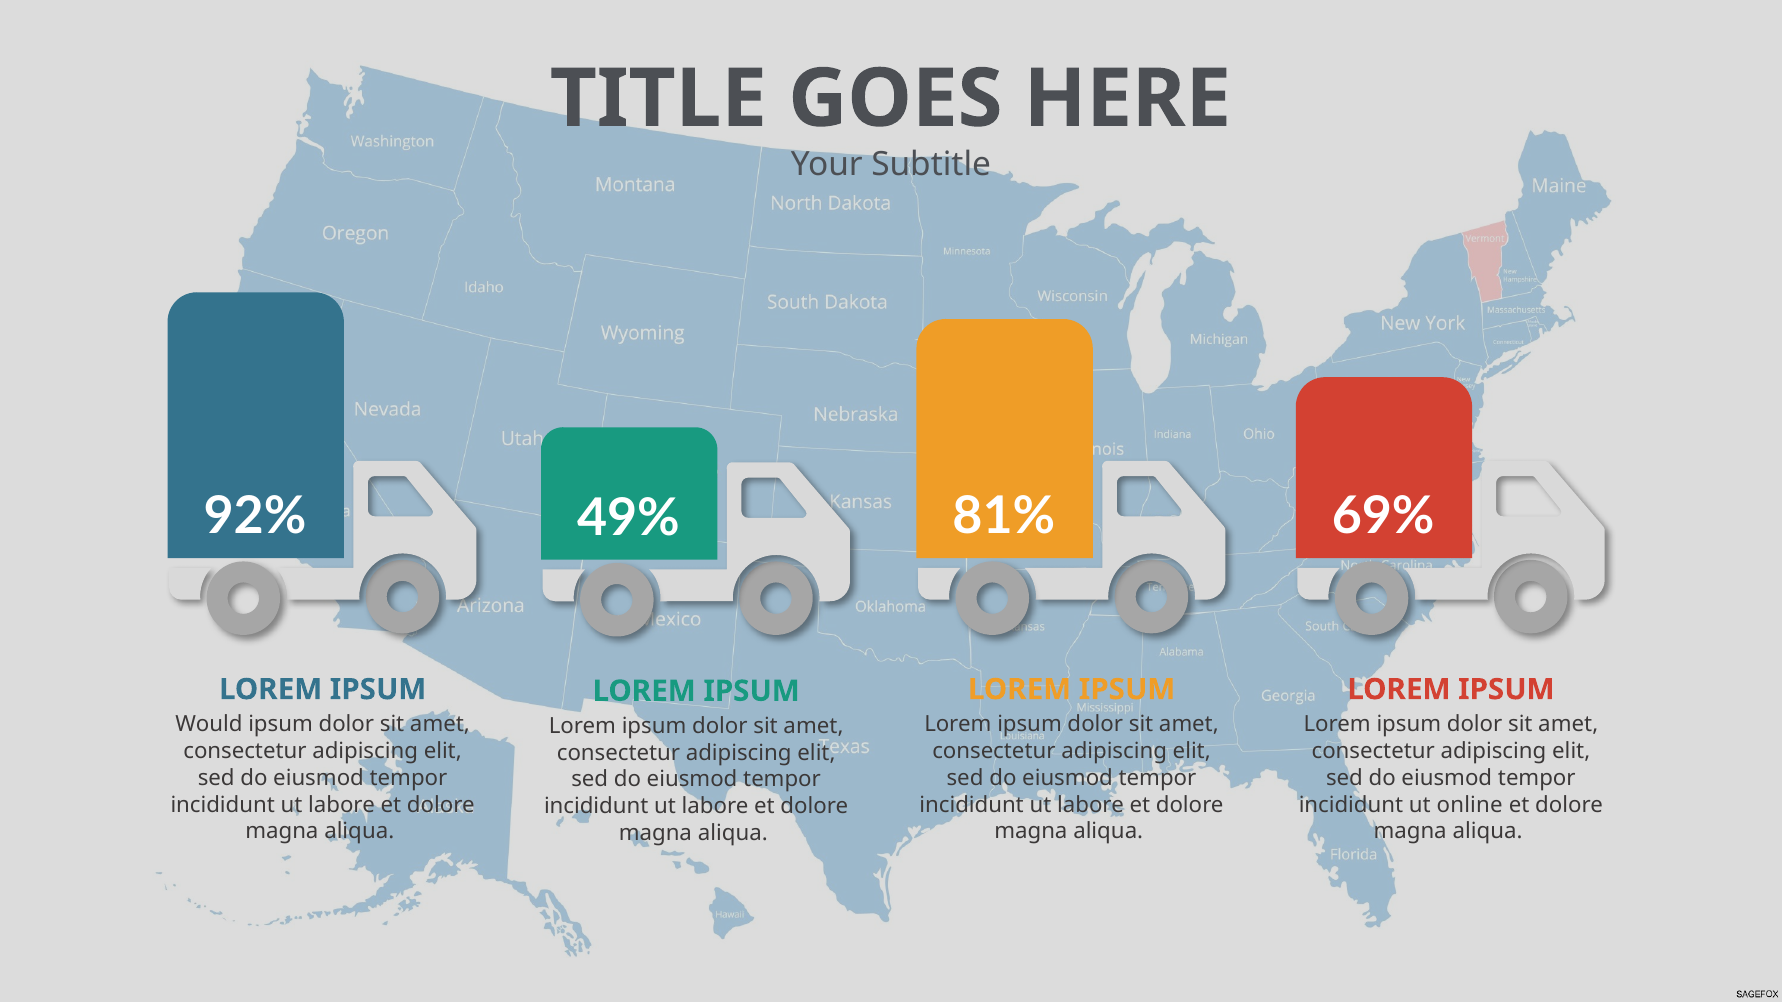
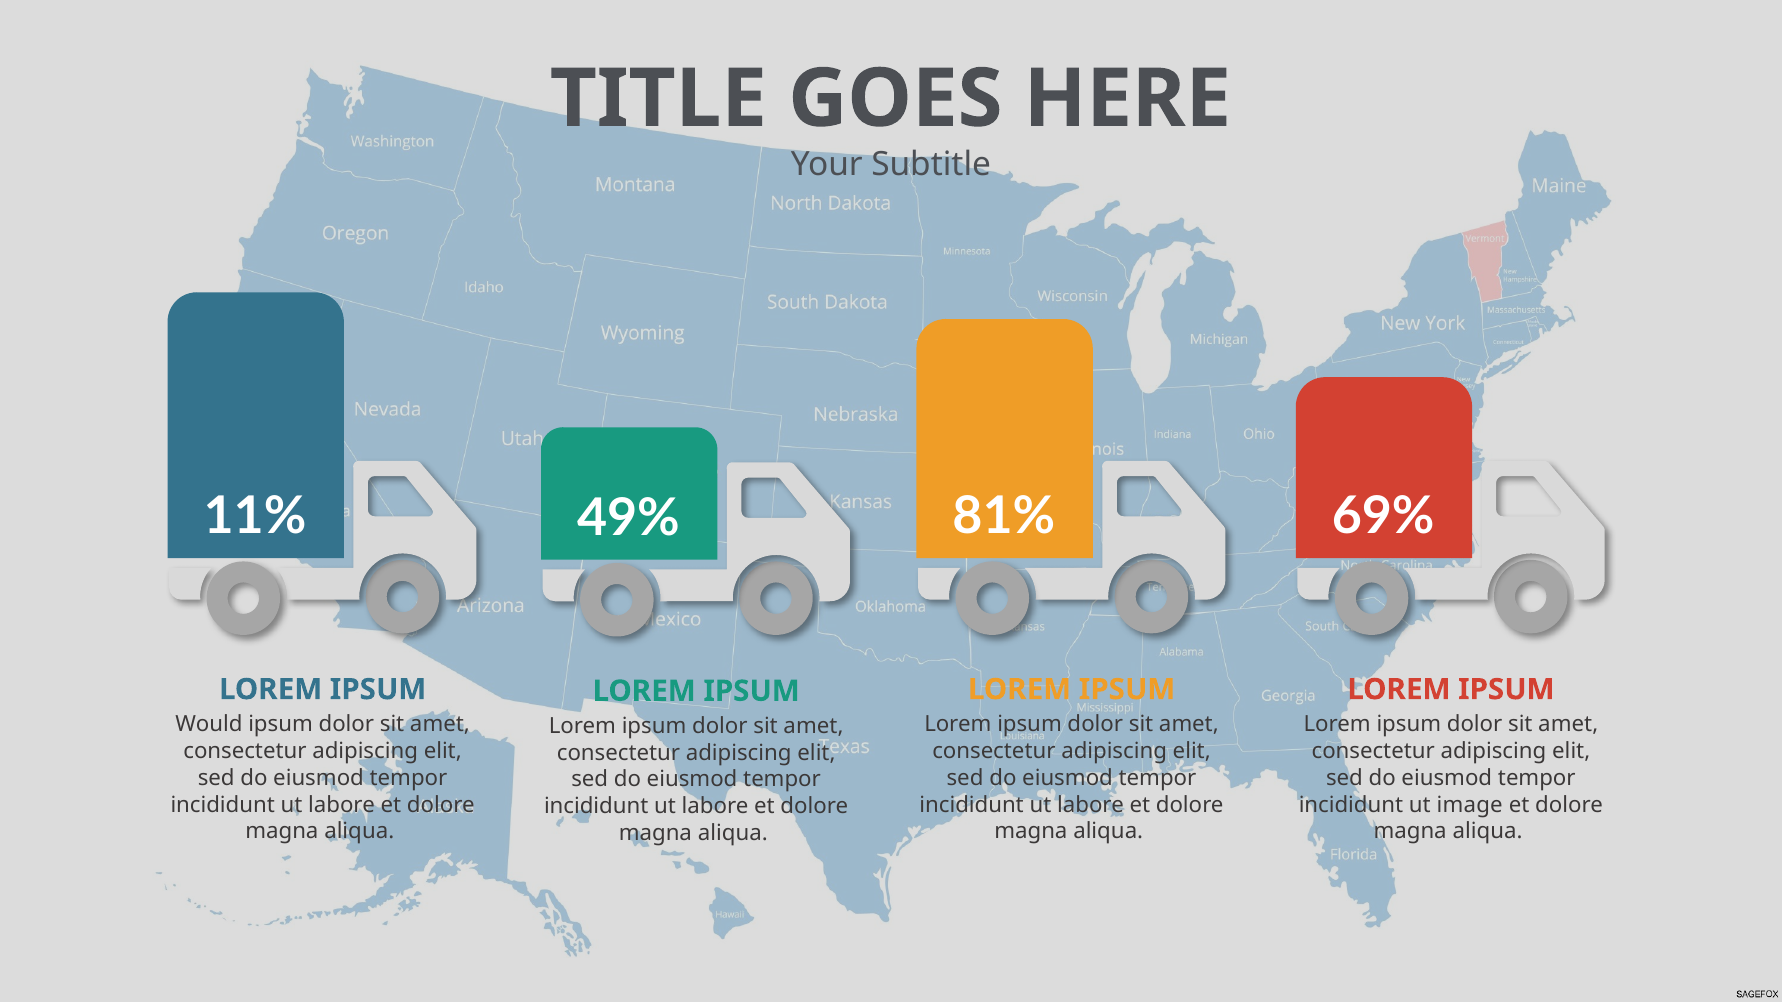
92%: 92% -> 11% (255, 517)
online: online -> image (1470, 805)
